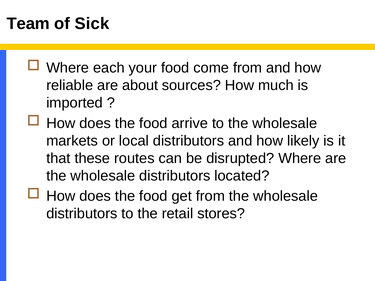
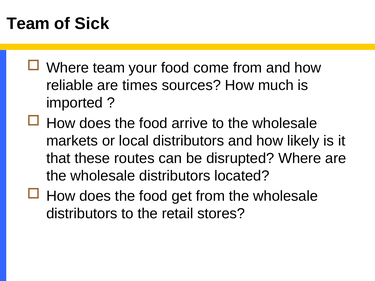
Where each: each -> team (109, 68)
about: about -> times (140, 85)
